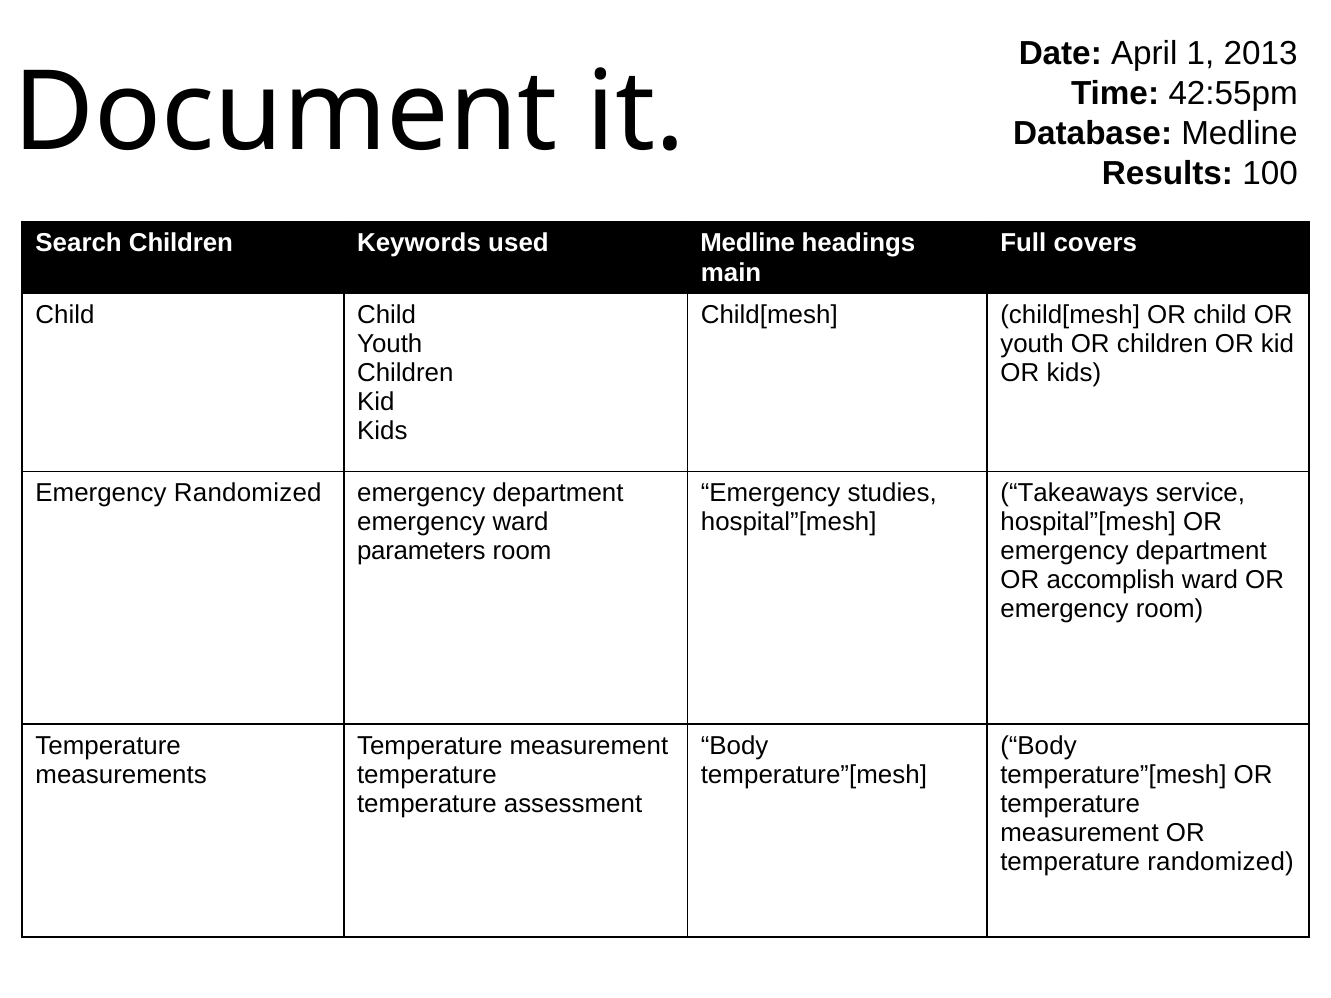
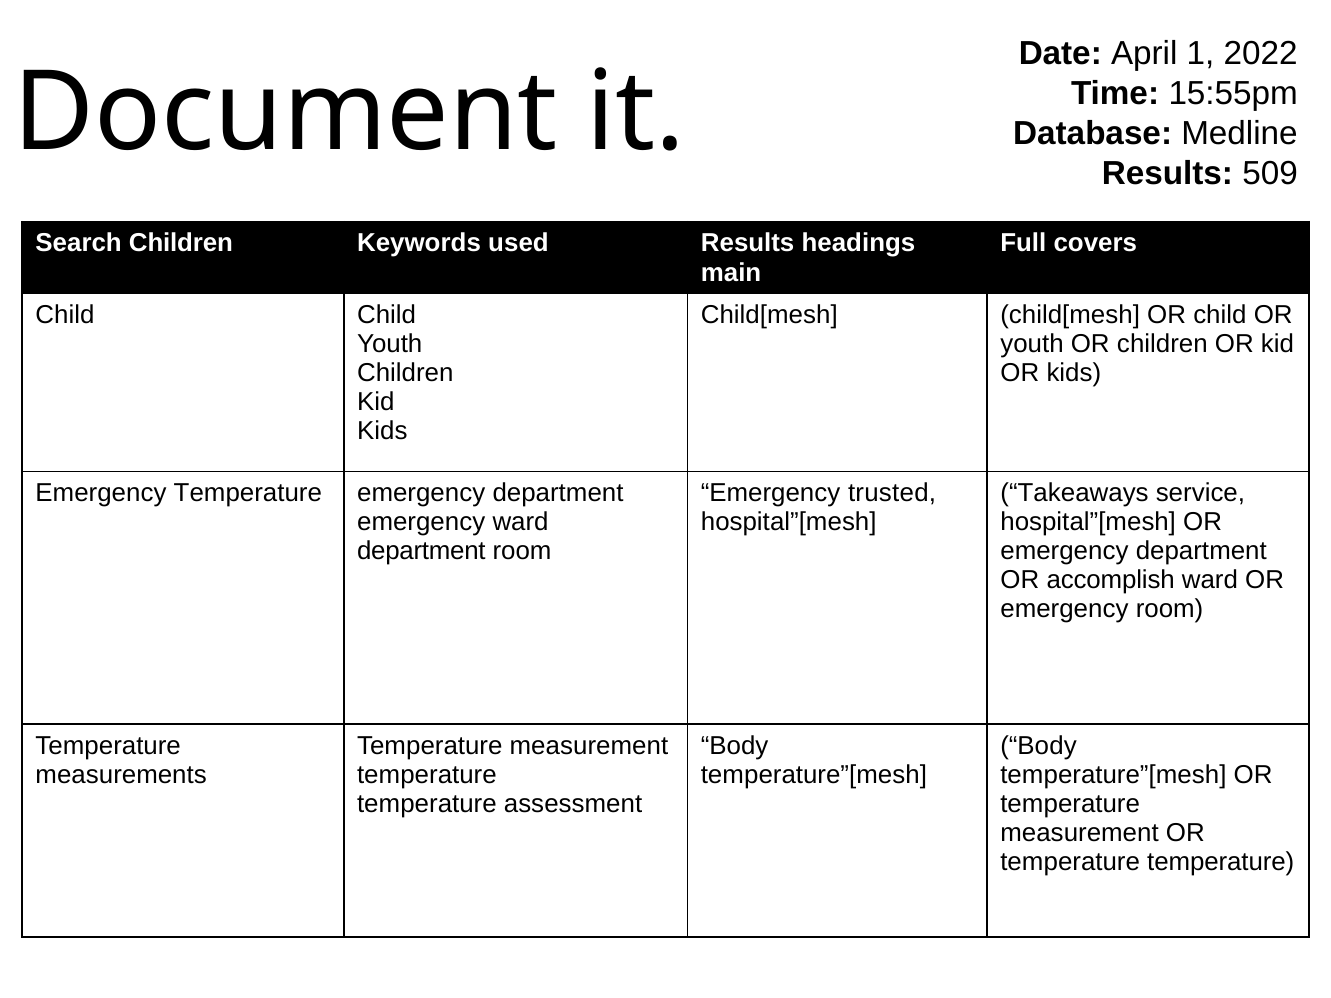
2013: 2013 -> 2022 (1261, 54)
42:55pm: 42:55pm -> 15:55pm (1233, 94)
100: 100 -> 509 (1270, 174)
used Medline: Medline -> Results (748, 243)
Emergency Randomized: Randomized -> Temperature (248, 493)
studies: studies -> trusted (892, 493)
parameters: parameters -> department (421, 551)
randomized: randomized -> temperature (1221, 862)
